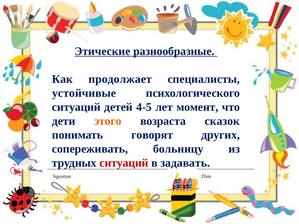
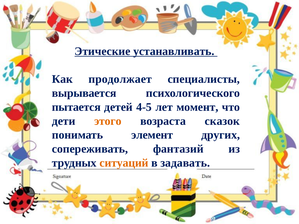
разнообразные: разнообразные -> устанавливать (174, 51)
устойчивые: устойчивые -> вырывается (84, 93)
ситуаций: ситуаций -> пытается (76, 107)
говорят: говорят -> элемент (152, 135)
больницу: больницу -> фантазий (178, 149)
ситуаций colour: red -> orange (124, 163)
